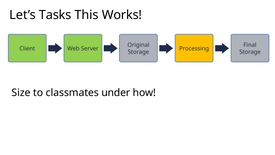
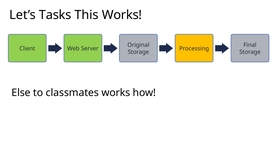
Size: Size -> Else (21, 93)
classmates under: under -> works (116, 93)
